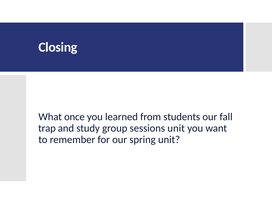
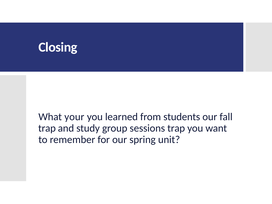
once: once -> your (74, 117)
sessions unit: unit -> trap (176, 128)
